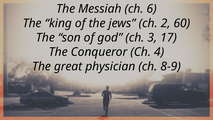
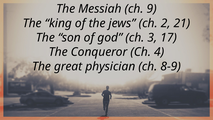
6: 6 -> 9 (152, 9)
60: 60 -> 21 (182, 23)
